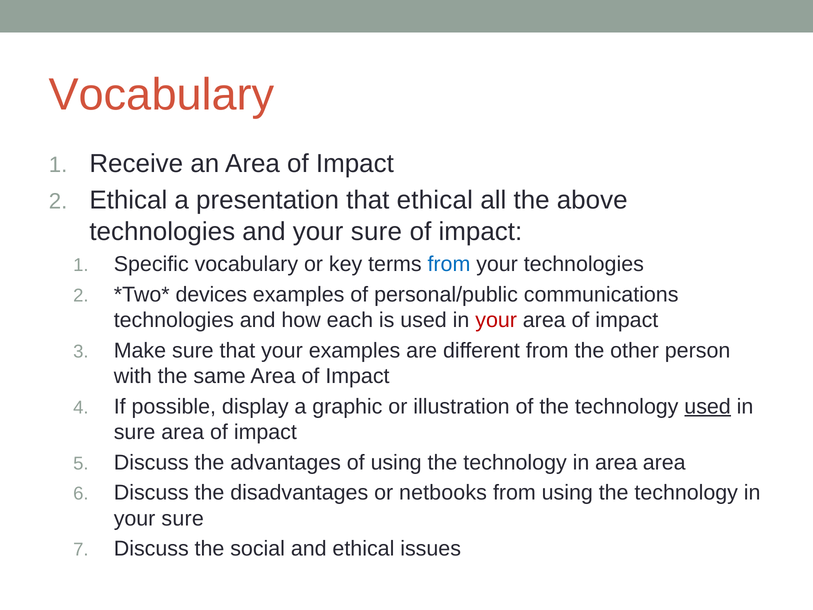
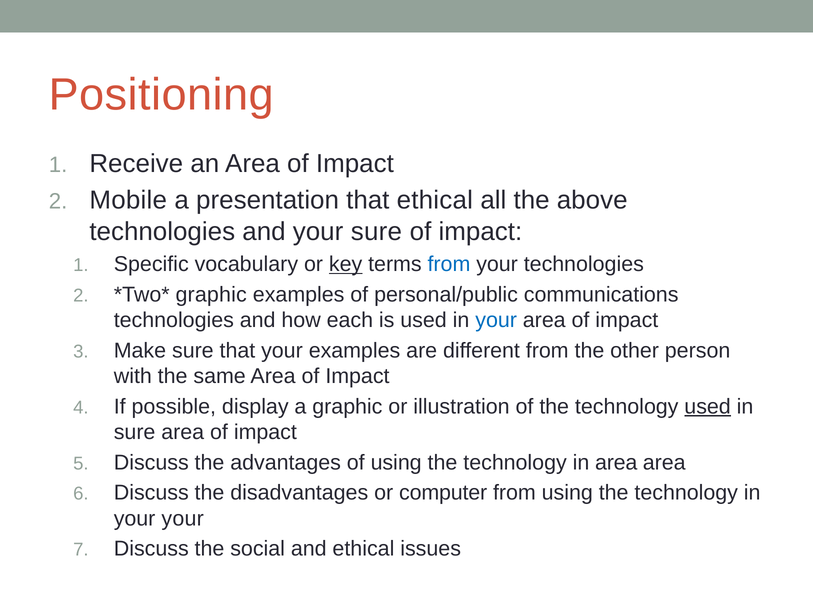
Vocabulary: Vocabulary -> Positioning (161, 95)
Ethical: Ethical -> Mobile (128, 200)
key underline: none -> present (346, 264)
devices: devices -> graphic (211, 294)
your colour: red -> blue (496, 320)
netbooks: netbooks -> computer (443, 493)
sure: sure -> your (183, 518)
